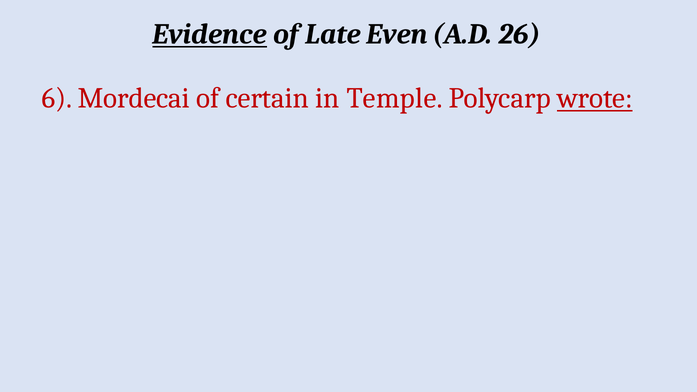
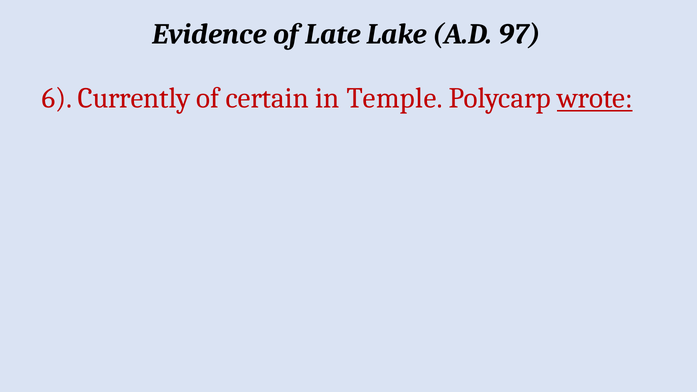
Evidence underline: present -> none (210, 34)
Even: Even -> Lake (397, 34)
26: 26 -> 97 (520, 34)
Mordecai: Mordecai -> Currently (134, 98)
